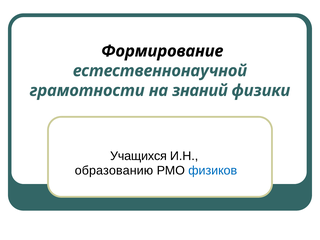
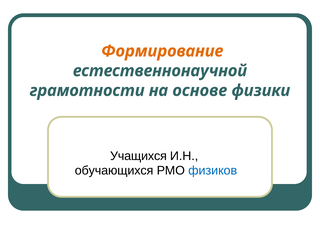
Формирование colour: black -> orange (162, 51)
знаний: знаний -> основе (200, 91)
образованию: образованию -> обучающихся (114, 170)
